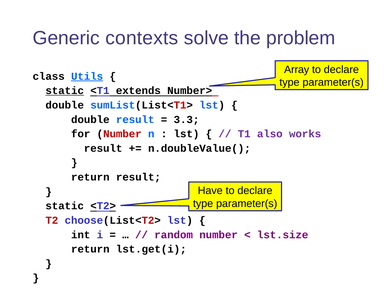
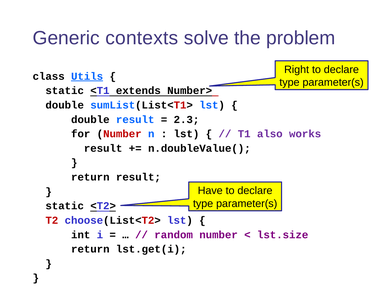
Array: Array -> Right (297, 70)
static underline: present -> none (65, 91)
3.3: 3.3 -> 2.3 (186, 119)
